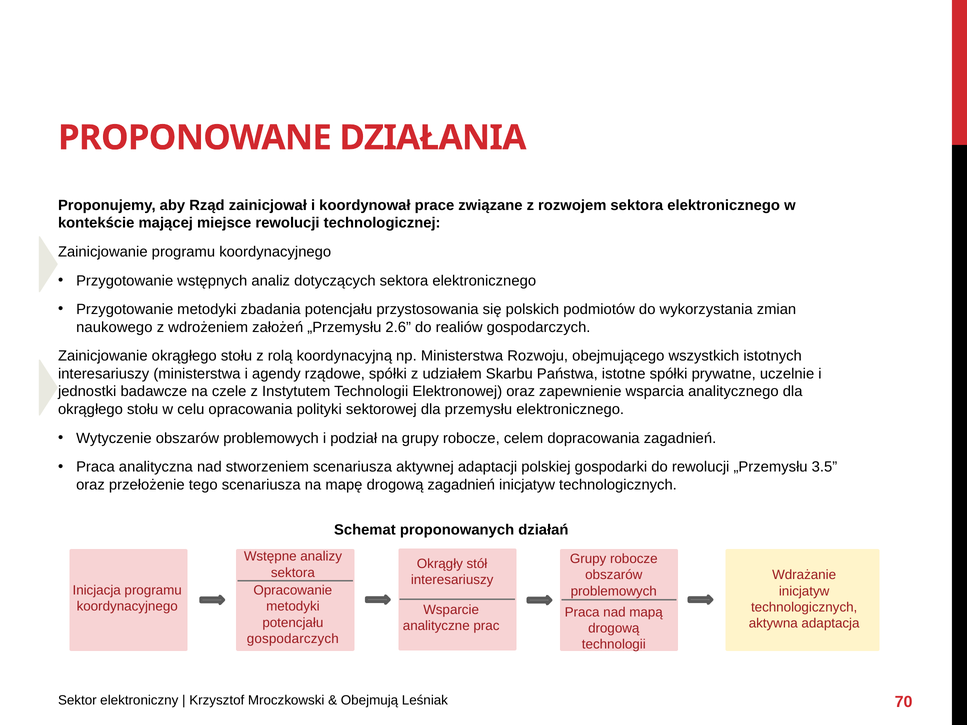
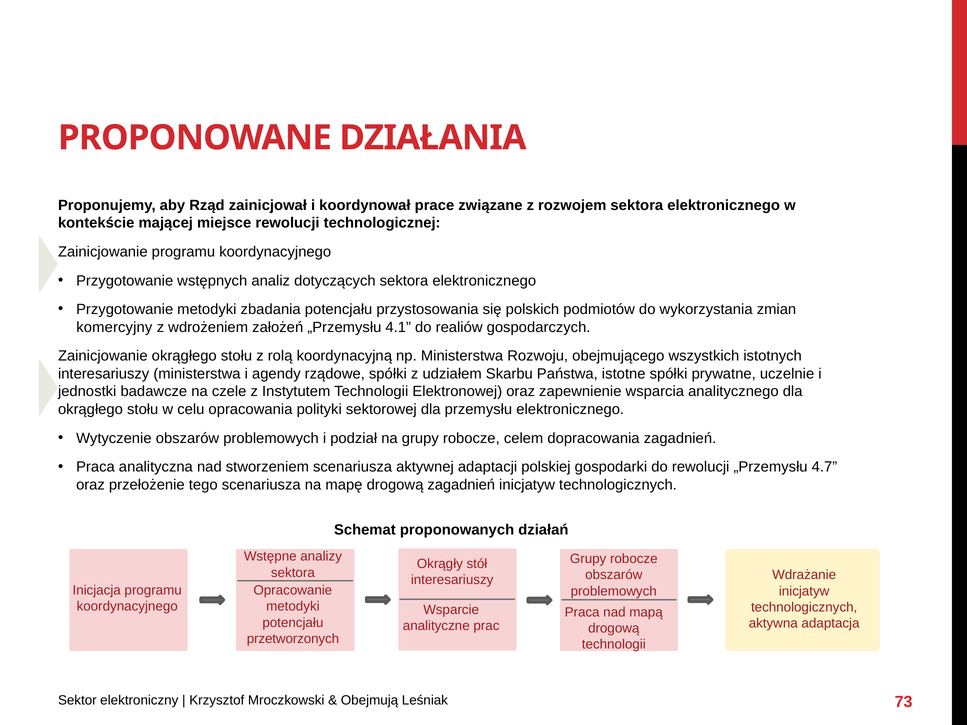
naukowego: naukowego -> komercyjny (114, 327)
2.6: 2.6 -> 4.1 (398, 327)
3.5: 3.5 -> 4.7 (824, 467)
gospodarczych: gospodarczych -> przetworzonych (293, 639)
70: 70 -> 73 (904, 702)
